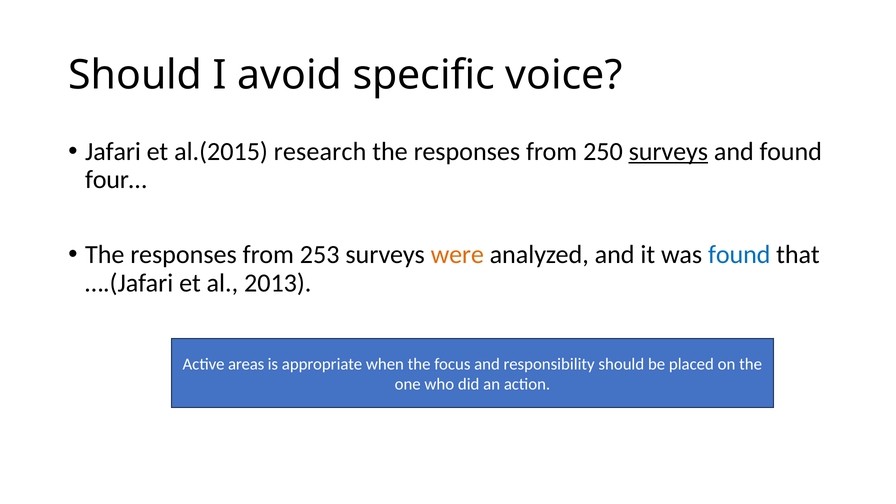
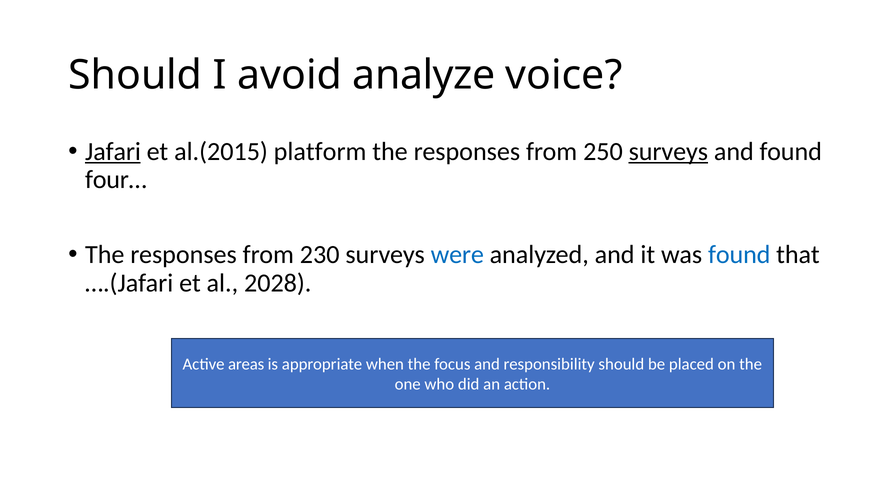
specific: specific -> analyze (424, 75)
Jafari underline: none -> present (113, 151)
research: research -> platform (320, 151)
253: 253 -> 230 (320, 255)
were colour: orange -> blue (457, 255)
2013: 2013 -> 2028 (278, 283)
